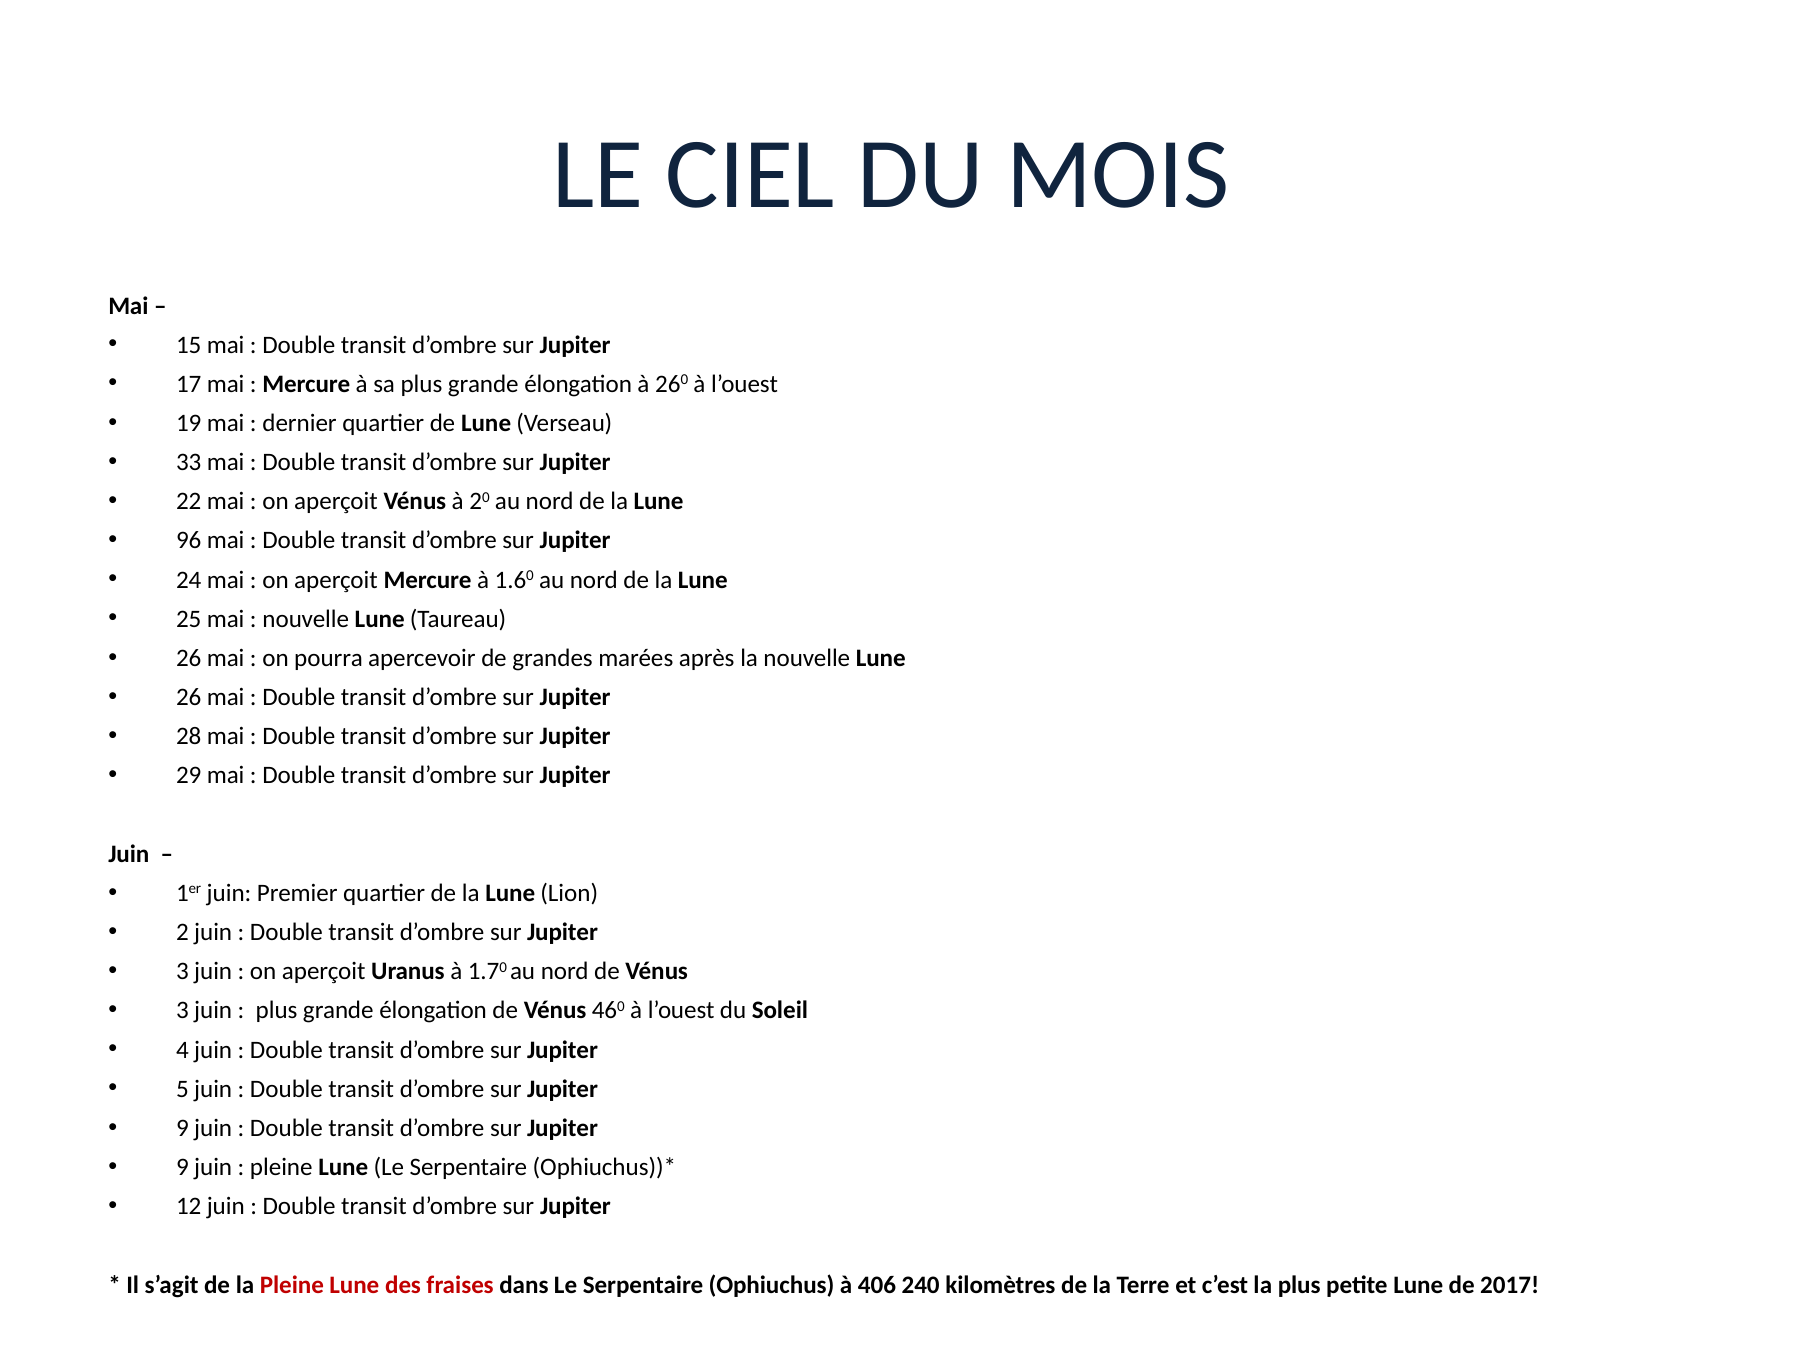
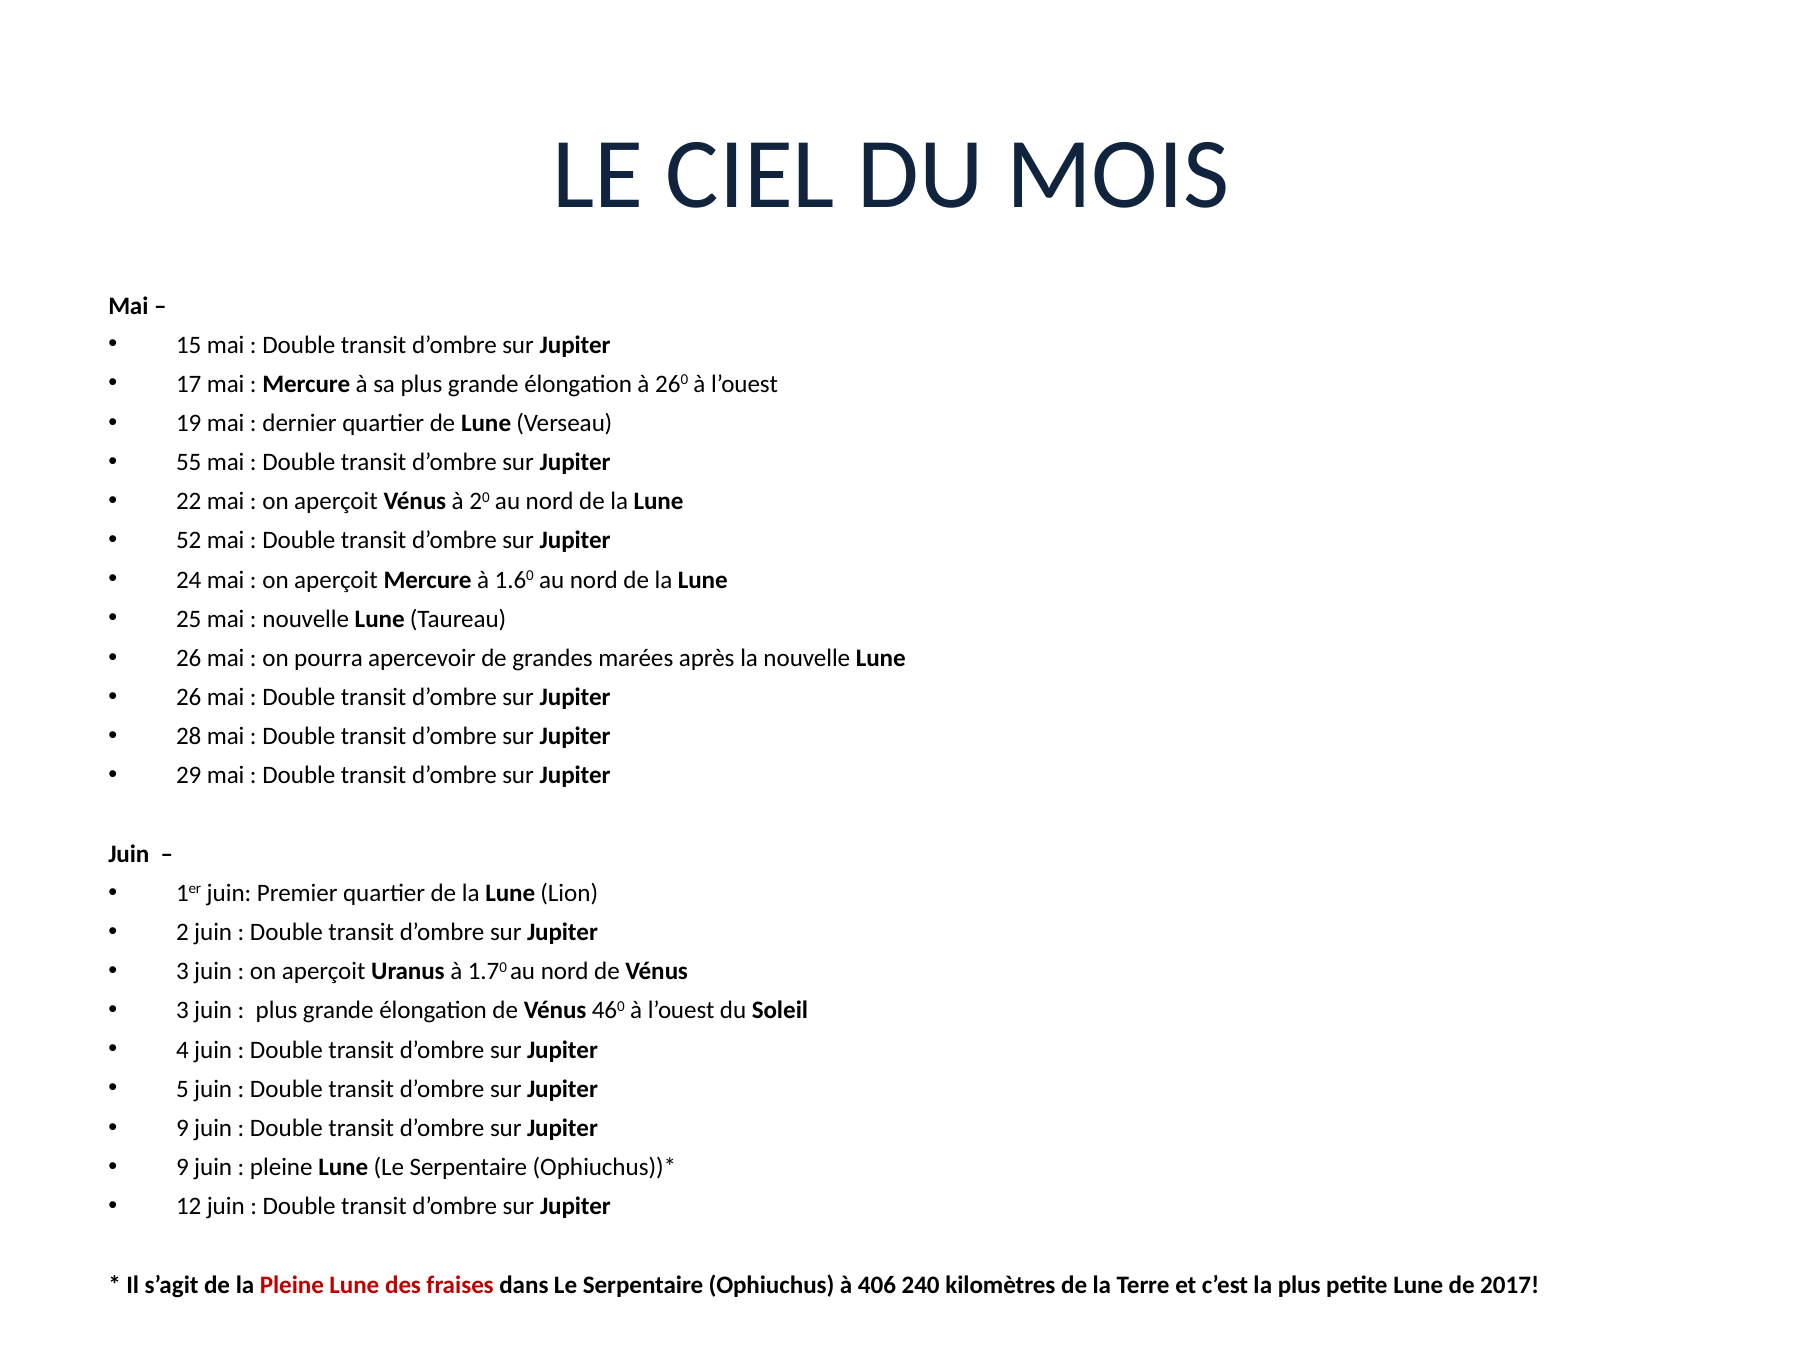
33: 33 -> 55 (189, 462)
96: 96 -> 52 (189, 541)
